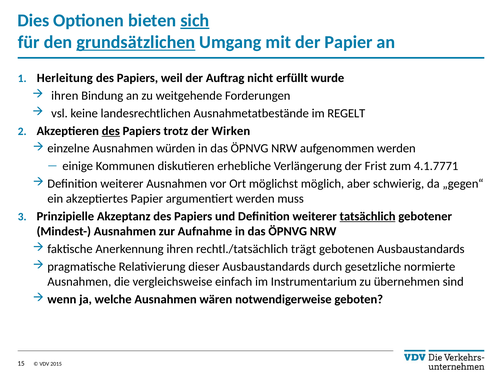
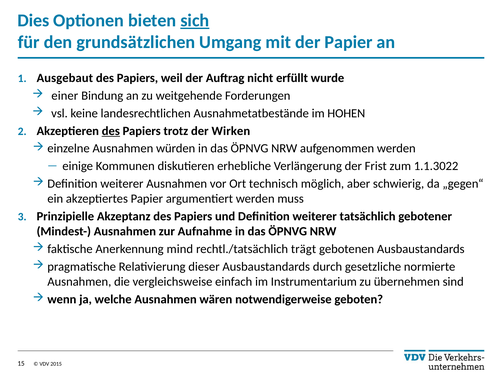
grundsätzlichen underline: present -> none (136, 42)
Herleitung: Herleitung -> Ausgebaut (65, 78)
ihren: ihren -> einer (65, 96)
REGELT: REGELT -> HOHEN (346, 113)
4.1.7771: 4.1.7771 -> 1.1.3022 (436, 166)
möglichst: möglichst -> technisch (273, 183)
tatsächlich underline: present -> none (368, 216)
Anerkennung ihren: ihren -> mind (180, 249)
